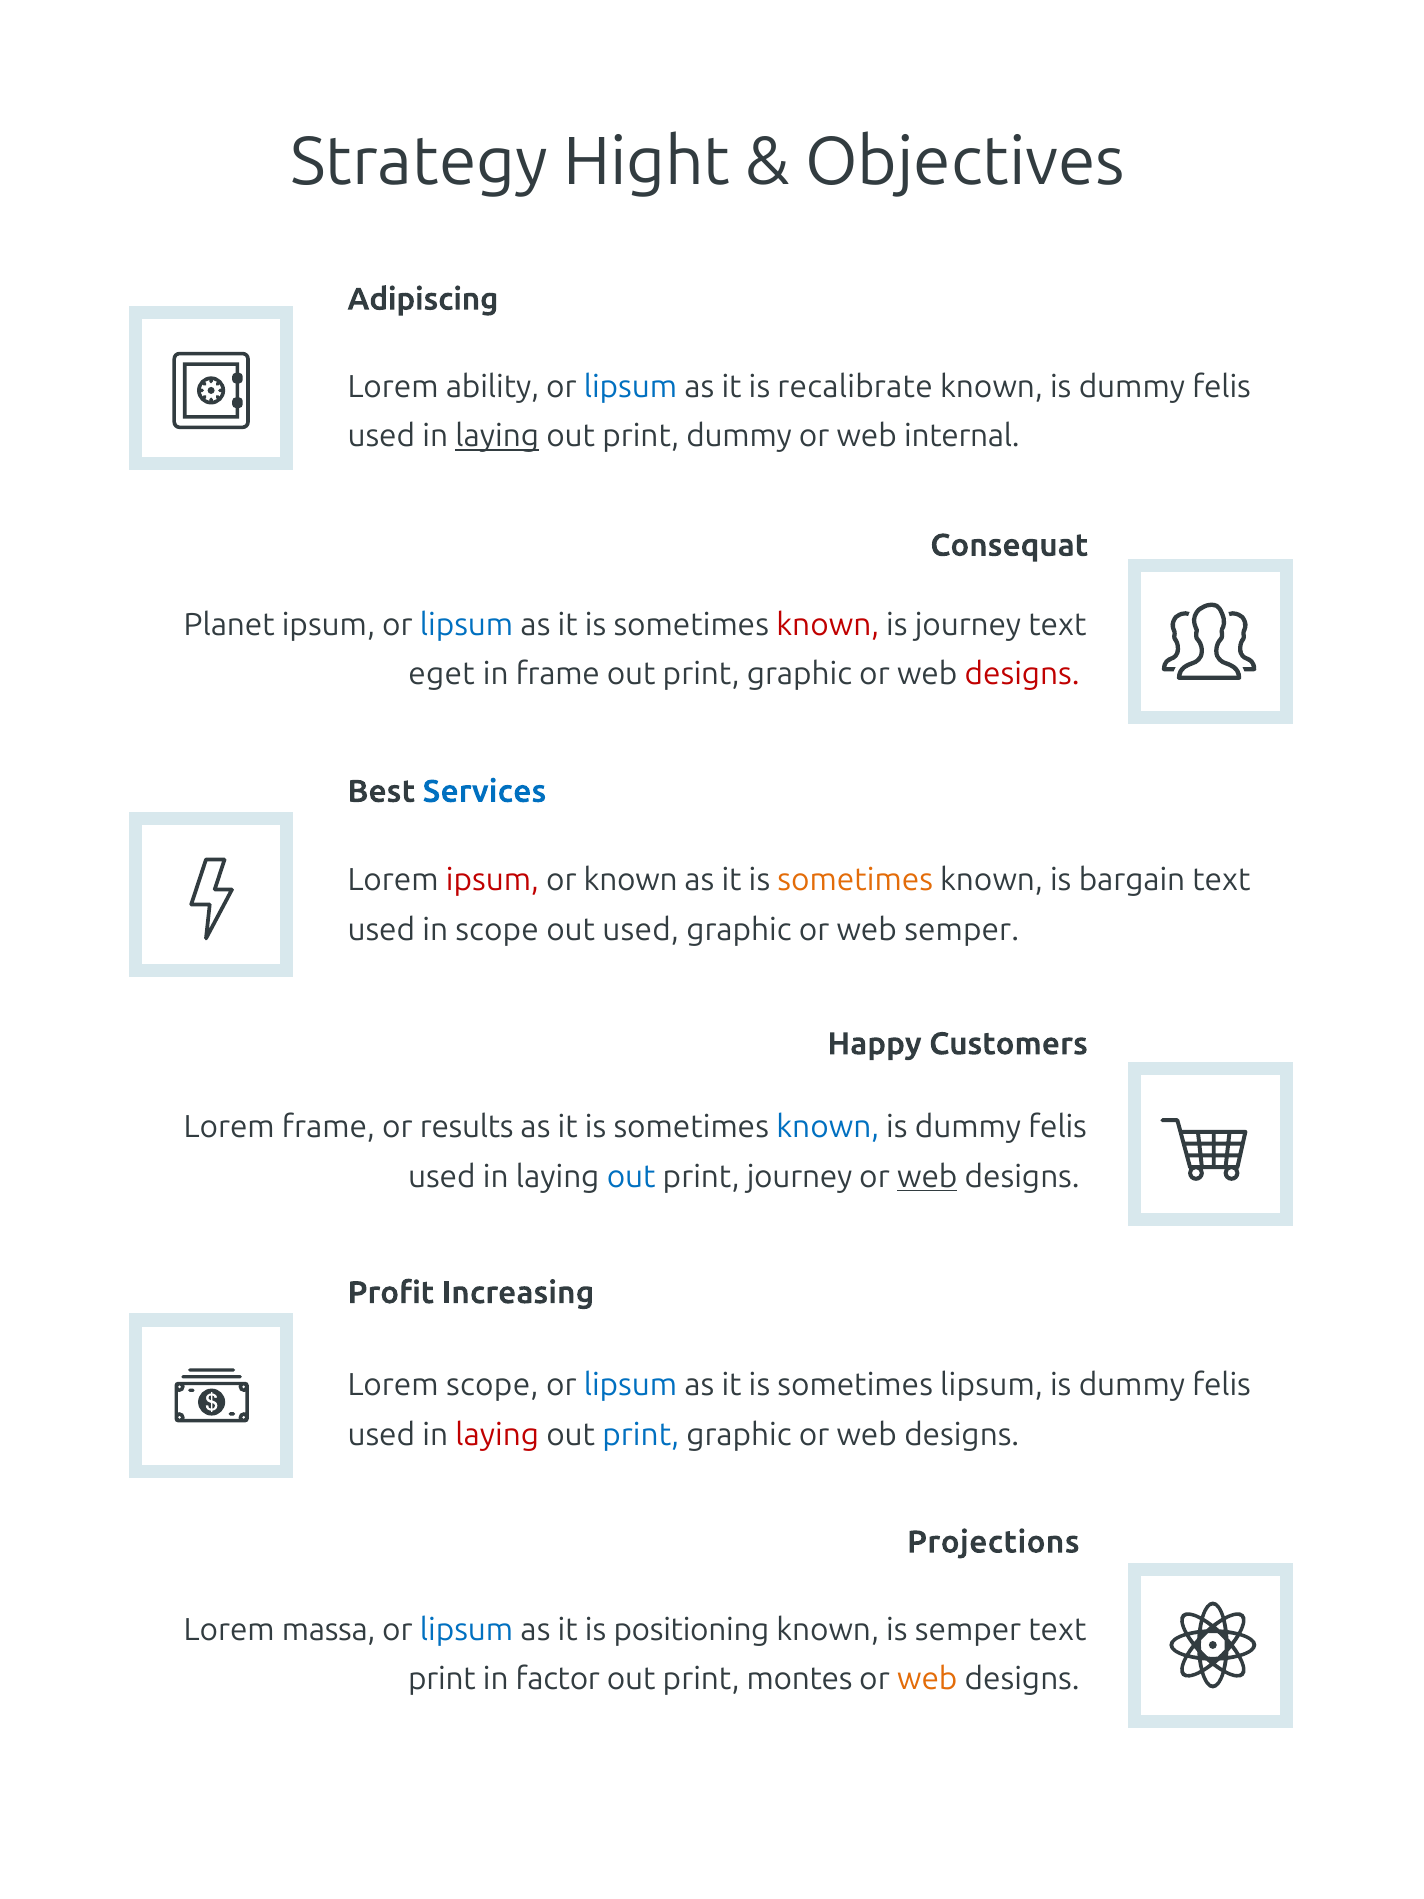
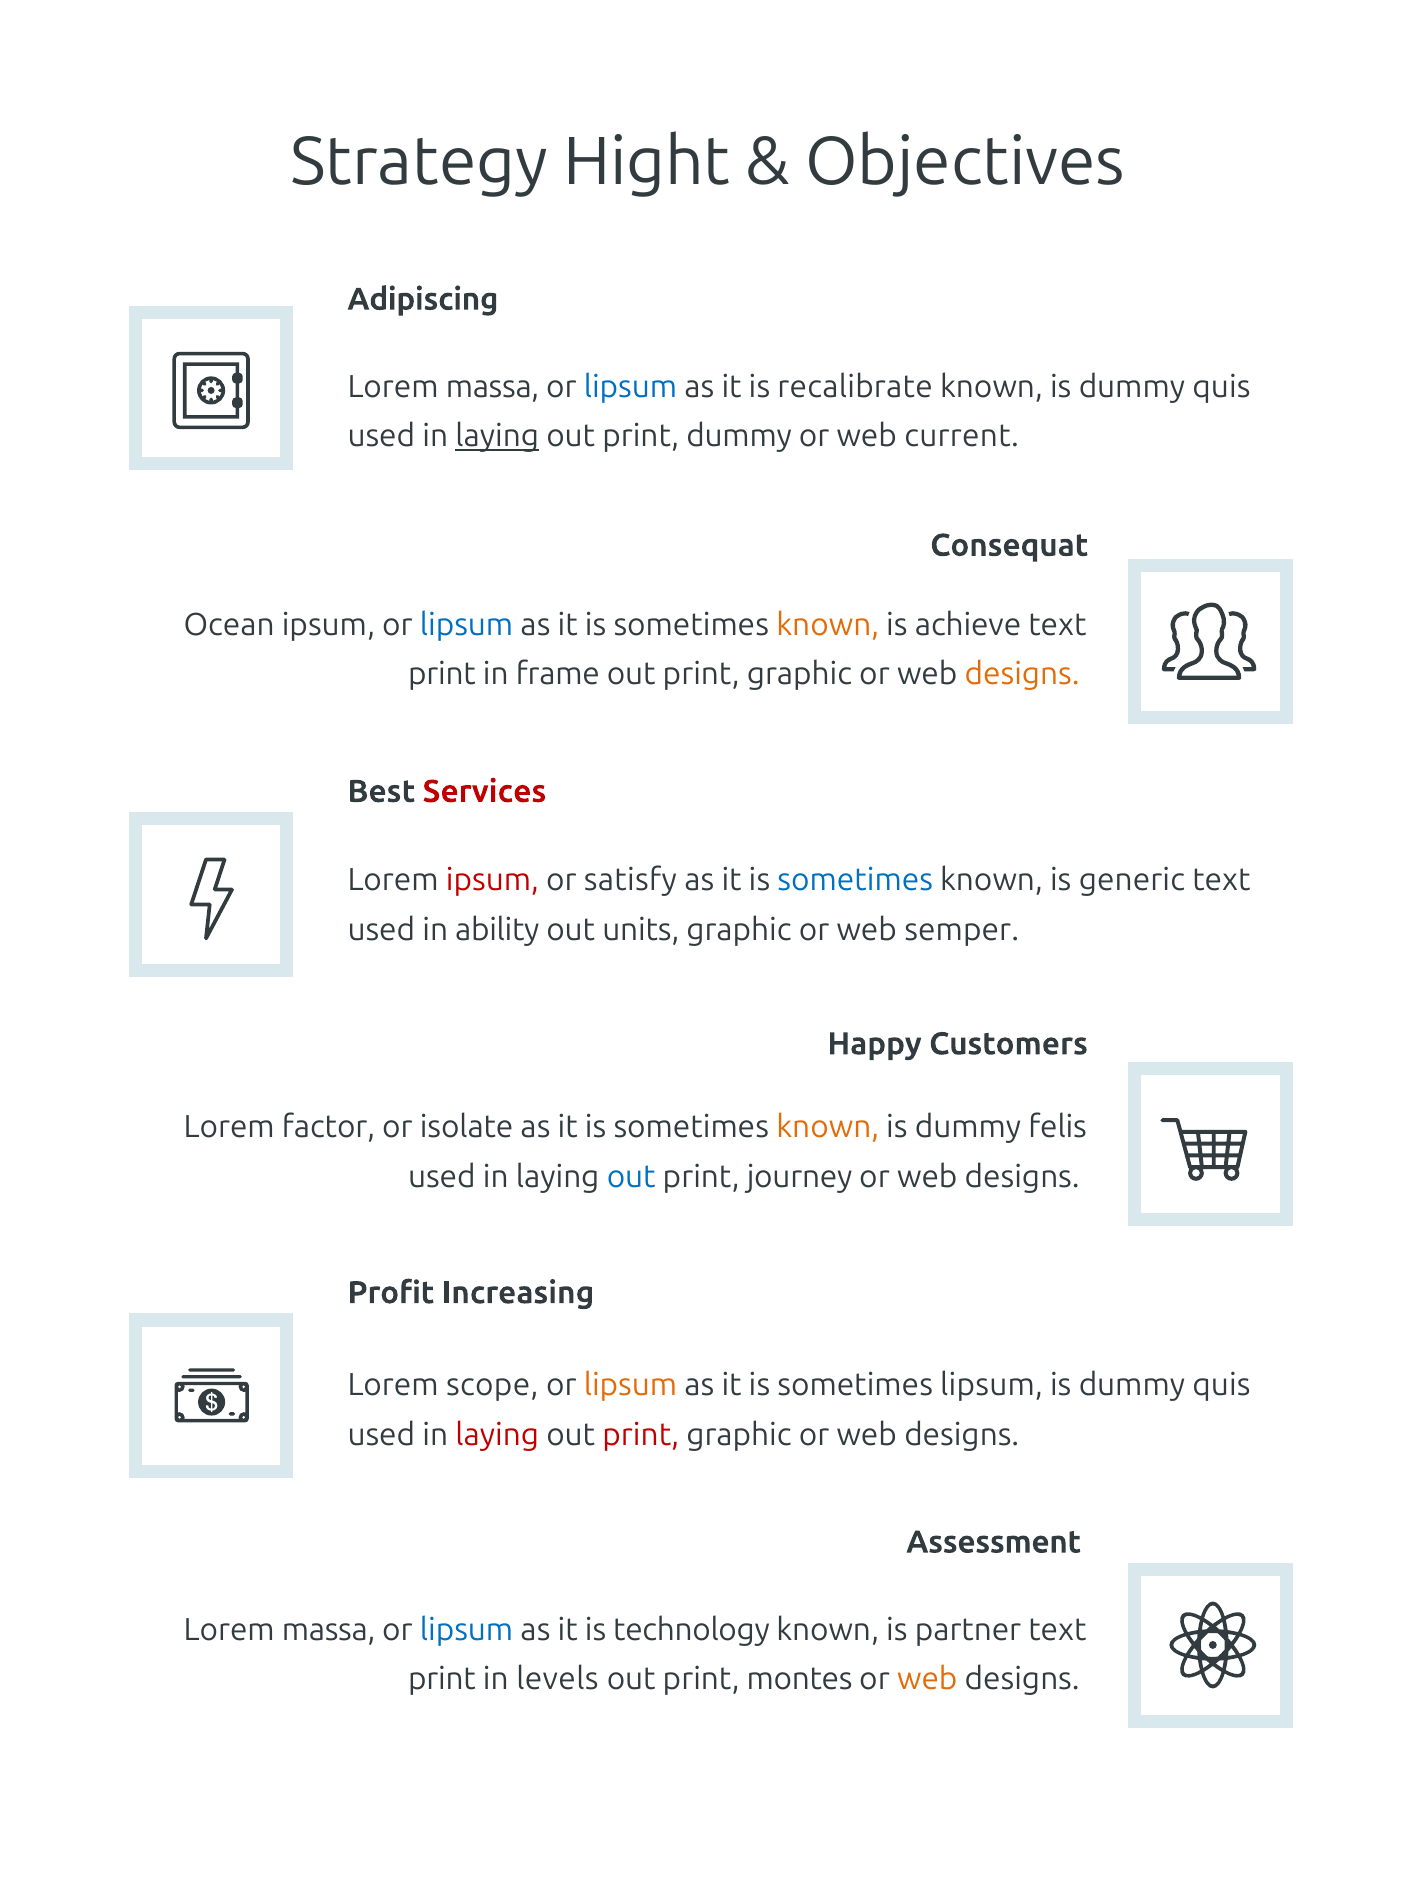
ability: ability -> massa (493, 387)
felis: felis -> quis (1221, 387)
internal: internal -> current (962, 436)
Planet: Planet -> Ocean (229, 625)
known colour: red -> orange (828, 625)
is journey: journey -> achieve (968, 625)
eget: eget -> print (442, 674)
designs colour: red -> orange (1022, 674)
Services colour: blue -> red (484, 791)
or known: known -> satisfy (630, 880)
sometimes colour: orange -> blue (855, 880)
bargain: bargain -> generic (1132, 880)
in scope: scope -> ability (497, 930)
out used: used -> units (641, 930)
Lorem frame: frame -> factor (329, 1127)
results: results -> isolate (467, 1127)
known colour: blue -> orange (828, 1127)
web underline: present -> none (927, 1177)
lipsum colour: blue -> orange (631, 1385)
felis: felis -> quis (1221, 1385)
print colour: blue -> red (641, 1434)
Projections: Projections -> Assessment (994, 1542)
positioning: positioning -> technology (691, 1629)
is semper: semper -> partner (968, 1629)
factor: factor -> levels (557, 1679)
